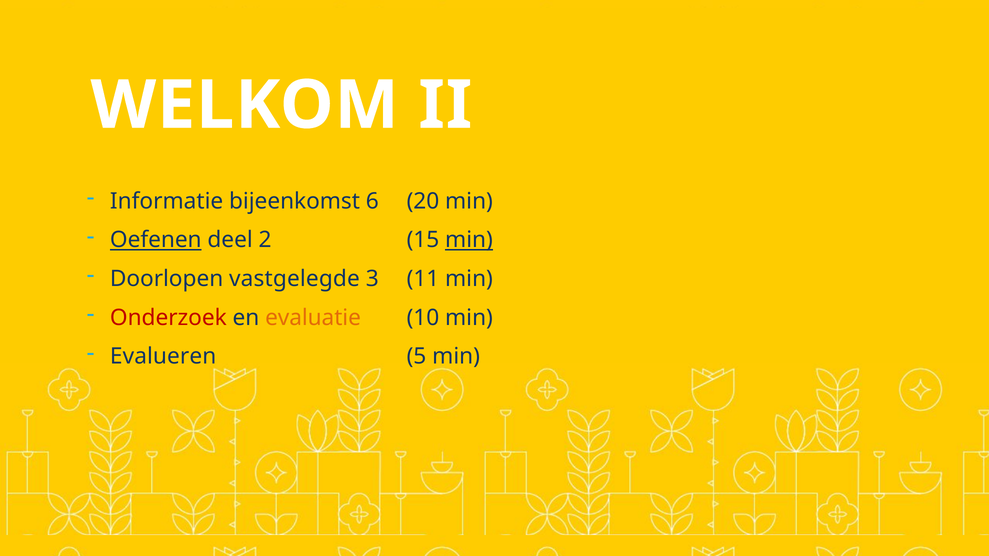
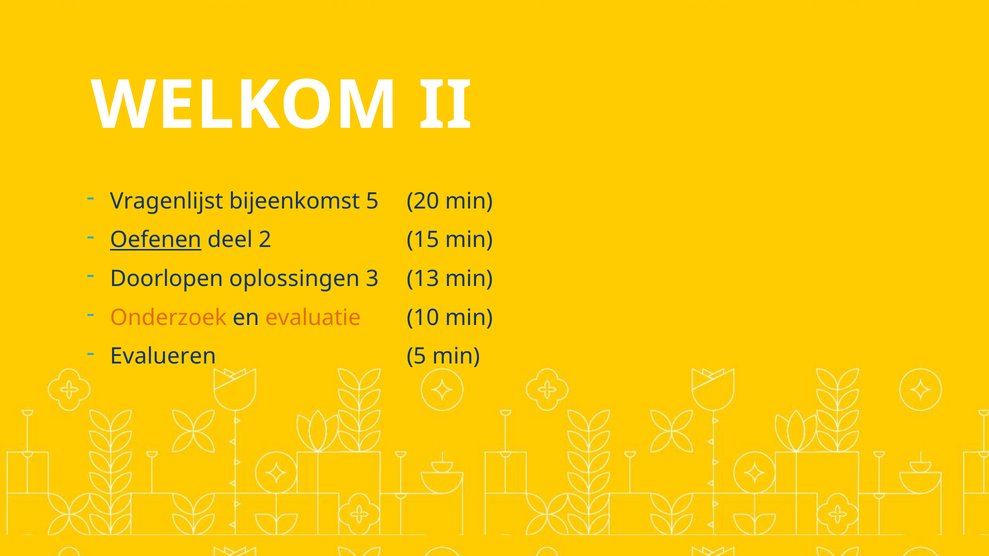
Informatie: Informatie -> Vragenlijst (167, 201)
bijeenkomst 6: 6 -> 5 (372, 201)
min underline: present -> none (469, 240)
vastgelegde: vastgelegde -> oplossingen (294, 279)
11: 11 -> 13 (423, 279)
Onderzoek colour: red -> orange (168, 318)
